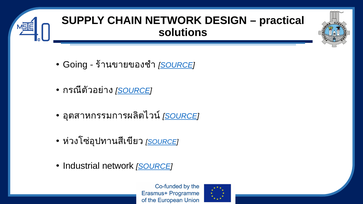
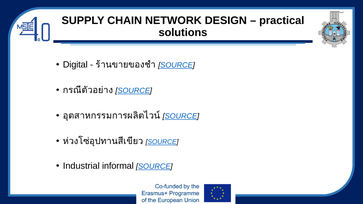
Going: Going -> Digital (75, 65)
Industrial network: network -> informal (118, 166)
